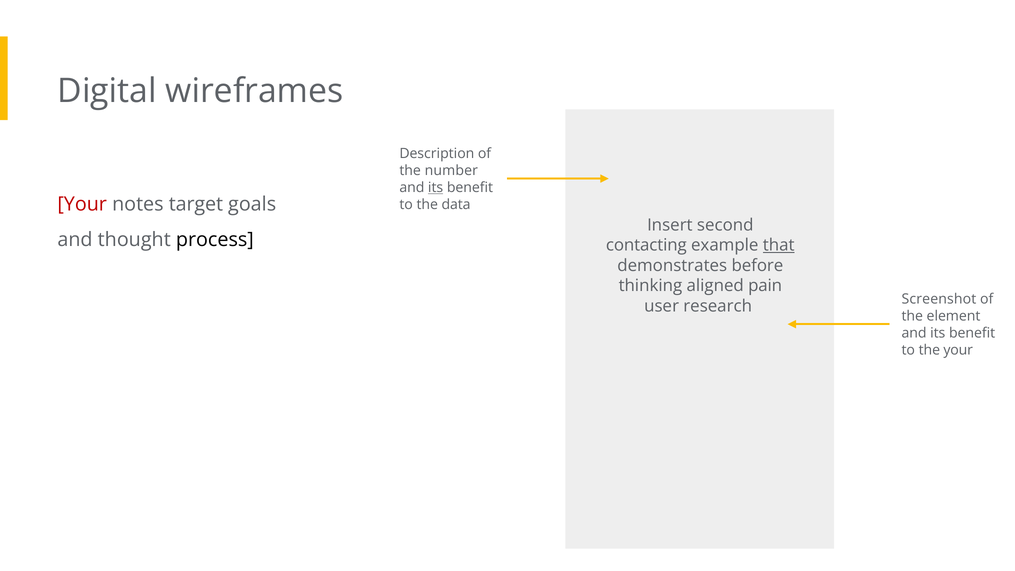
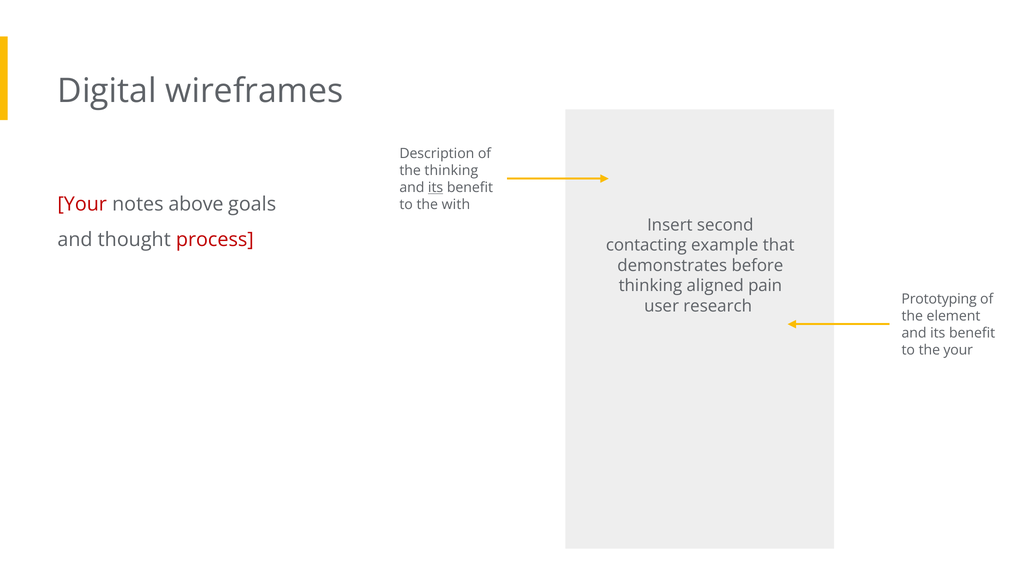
the number: number -> thinking (451, 171)
target: target -> above (196, 204)
data: data -> with (456, 205)
process colour: black -> red (215, 240)
that underline: present -> none (779, 245)
Screenshot: Screenshot -> Prototyping (939, 299)
